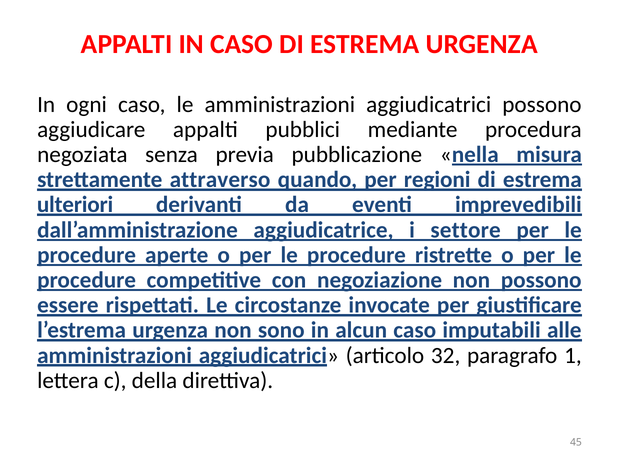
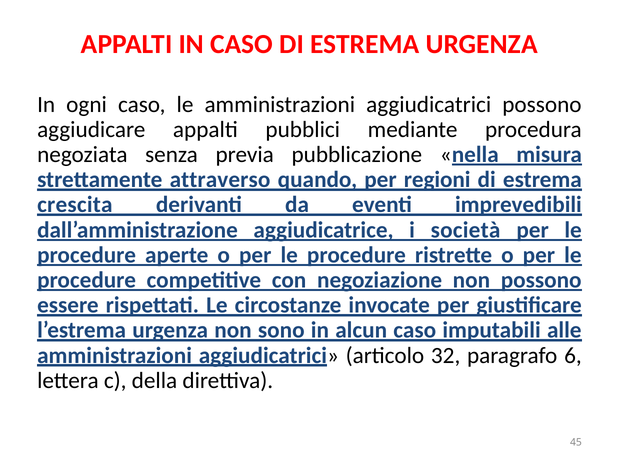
ulteriori: ulteriori -> crescita (75, 205)
settore: settore -> società (466, 230)
1: 1 -> 6 (573, 356)
